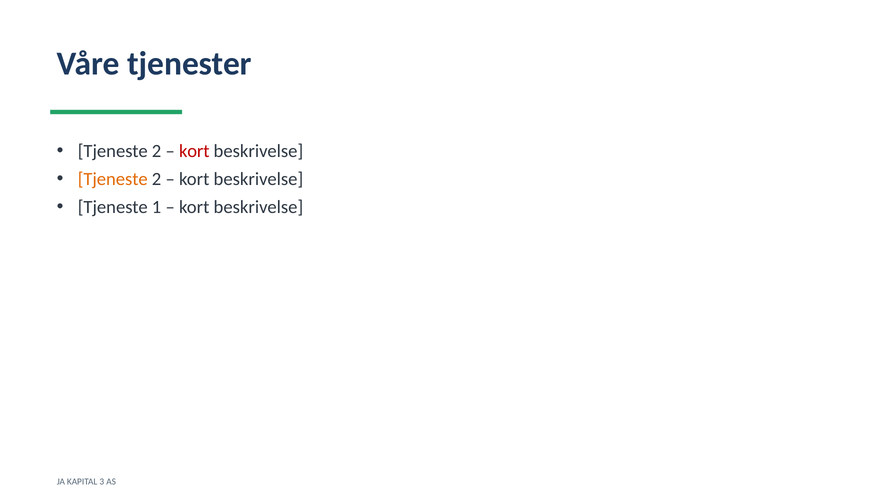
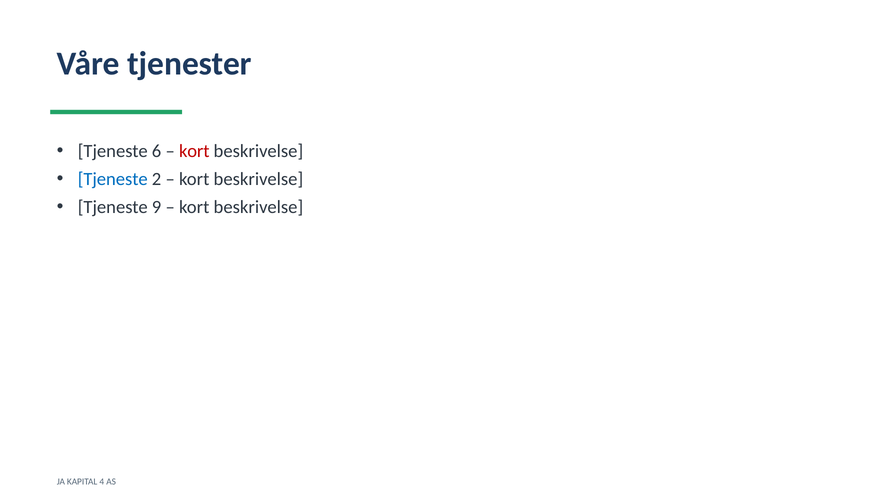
2: 2 -> 6 (157, 151)
Tjeneste colour: orange -> blue (113, 179)
1: 1 -> 9 (157, 207)
3: 3 -> 4 (102, 482)
